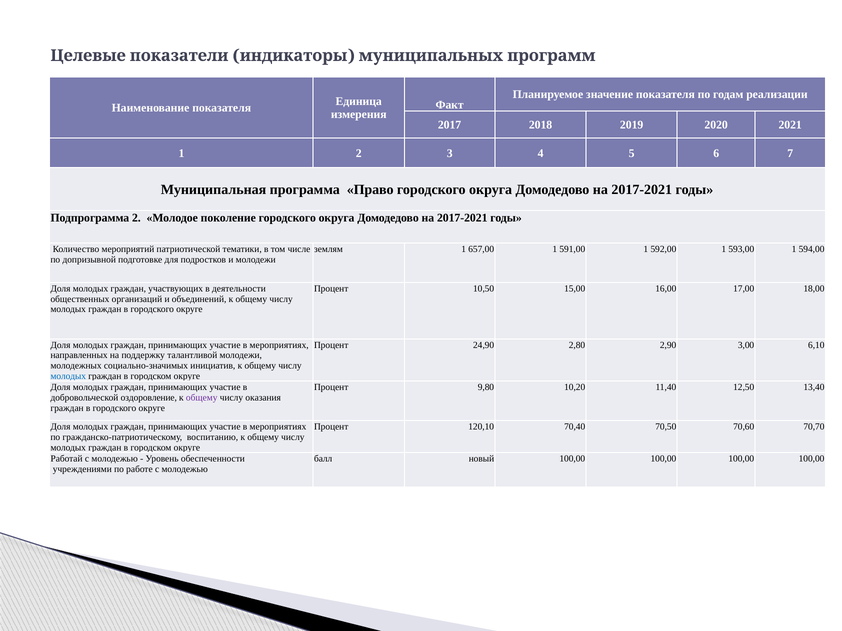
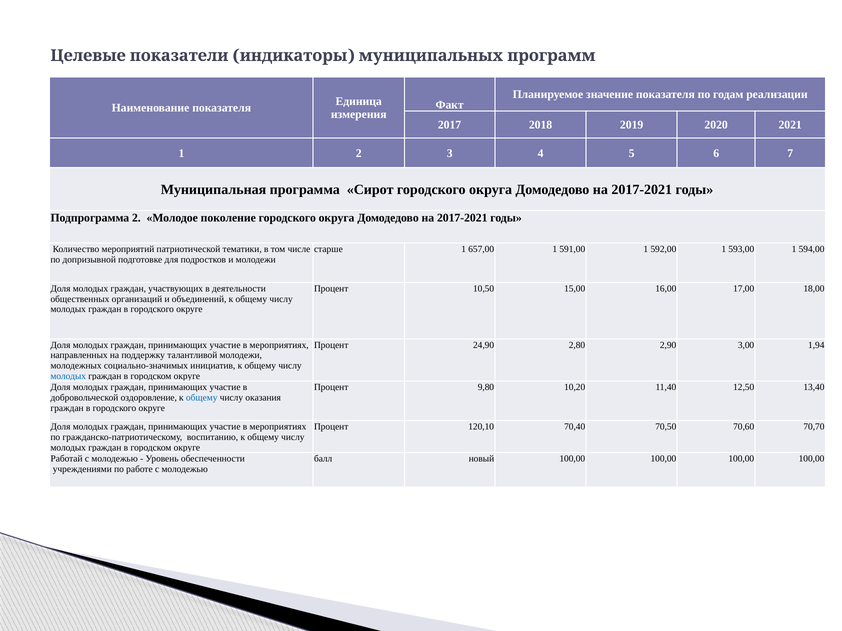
Право: Право -> Сирот (370, 190)
землям: землям -> старше (328, 250)
6,10: 6,10 -> 1,94 (816, 345)
общему colour: purple -> blue (202, 398)
